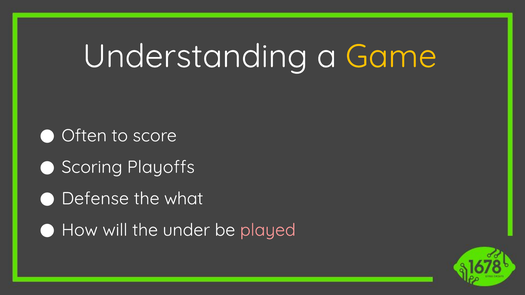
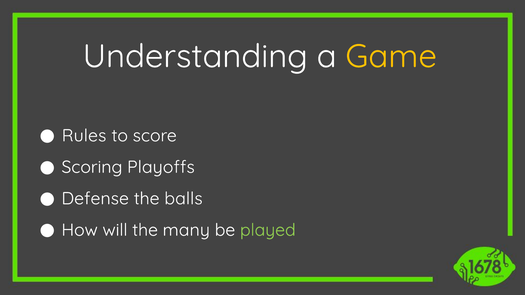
Often: Often -> Rules (84, 136)
what: what -> balls (183, 199)
under: under -> many (186, 230)
played colour: pink -> light green (268, 230)
